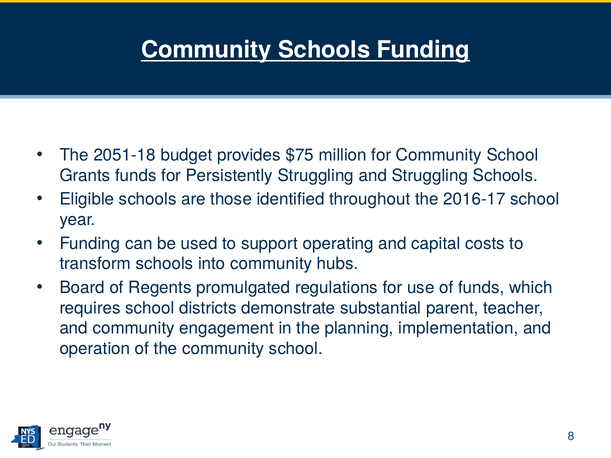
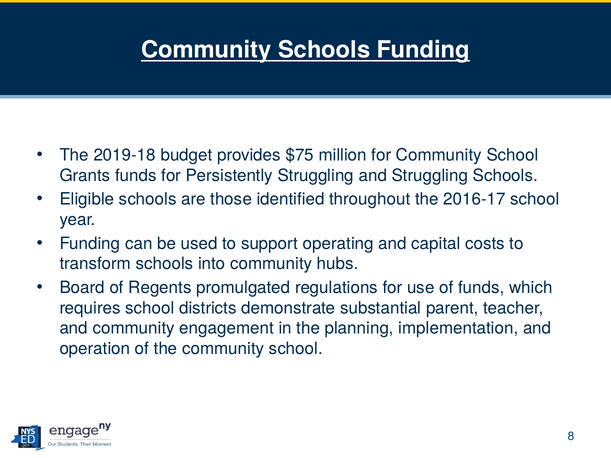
2051-18: 2051-18 -> 2019-18 (125, 155)
